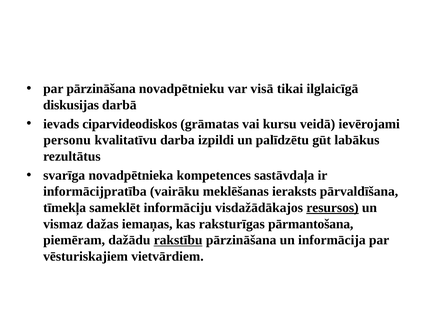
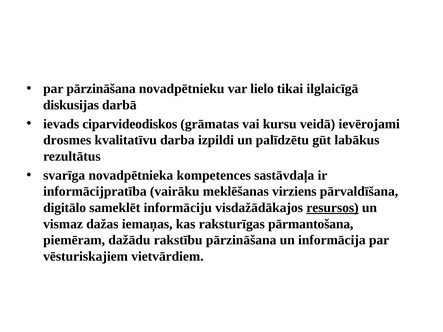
visā: visā -> lielo (262, 89)
personu: personu -> drosmes (67, 140)
ieraksts: ieraksts -> virziens (294, 192)
tīmekļa: tīmekļa -> digitālo (65, 208)
rakstību underline: present -> none (178, 240)
